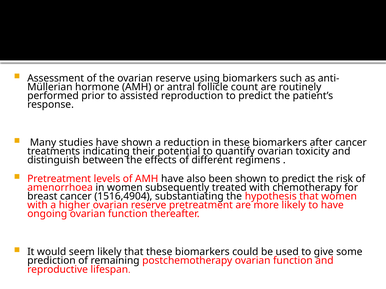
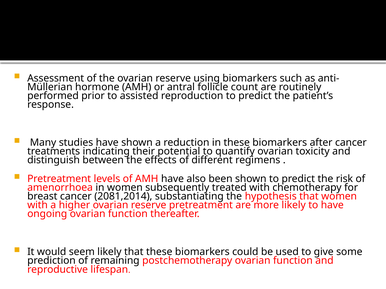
1516,4904: 1516,4904 -> 2081,2014 (123, 197)
